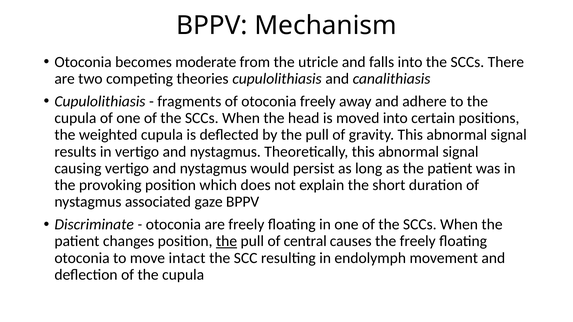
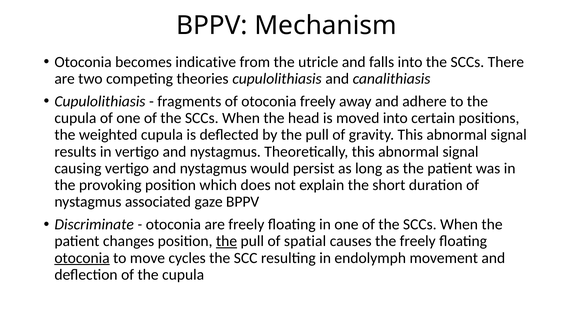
moderate: moderate -> indicative (206, 62)
central: central -> spatial (305, 241)
otoconia underline: none -> present (82, 258)
intact: intact -> cycles (187, 258)
